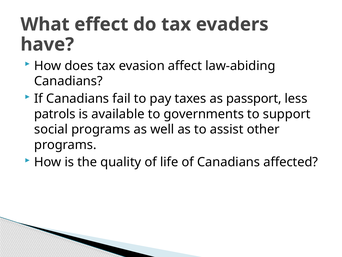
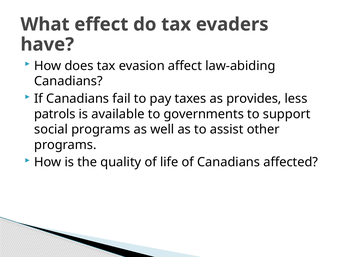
passport: passport -> provides (254, 98)
